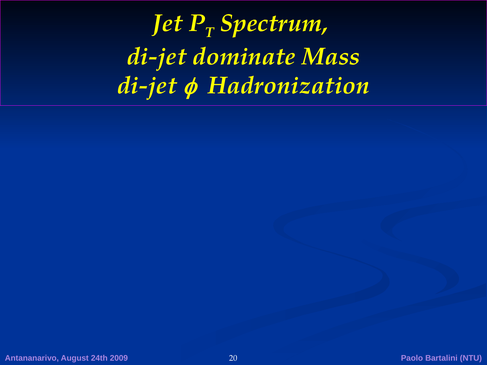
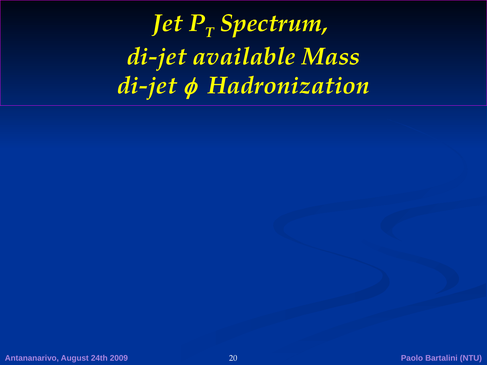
dominate: dominate -> available (244, 56)
